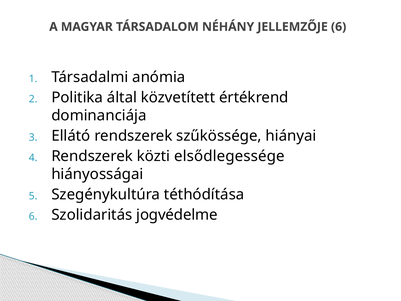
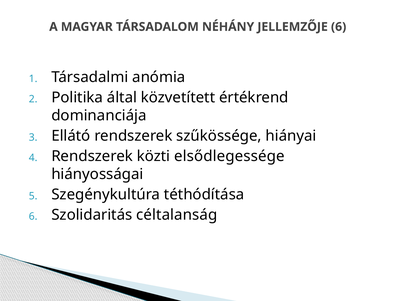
jogvédelme: jogvédelme -> céltalanság (177, 215)
